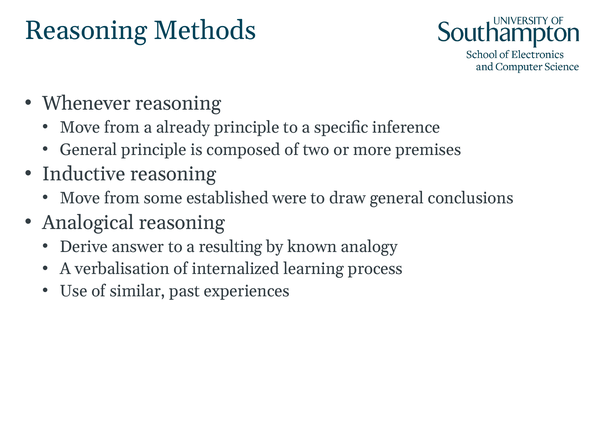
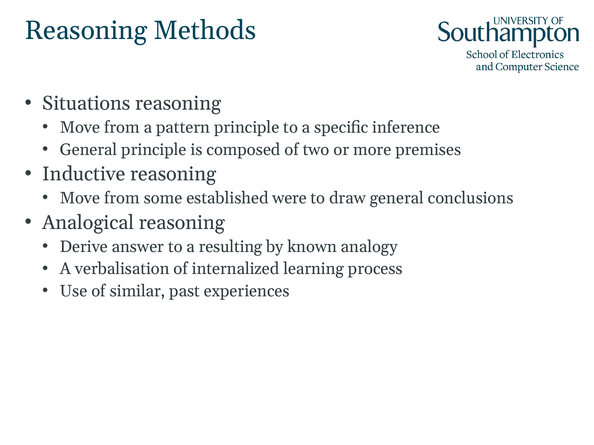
Whenever: Whenever -> Situations (86, 103)
already: already -> pattern (183, 127)
